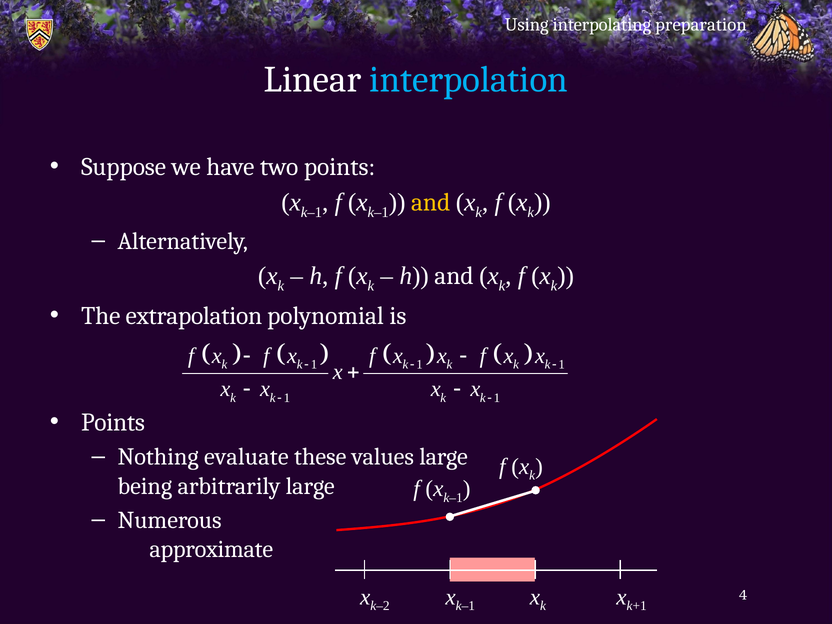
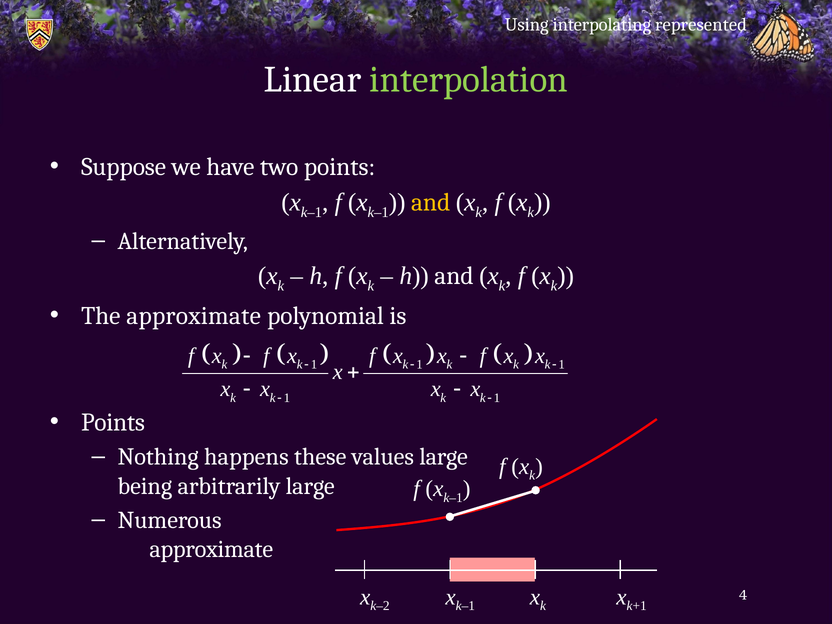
preparation: preparation -> represented (701, 25)
interpolation colour: light blue -> light green (469, 80)
The extrapolation: extrapolation -> approximate (194, 316)
evaluate: evaluate -> happens (246, 457)
